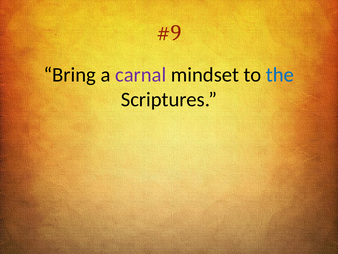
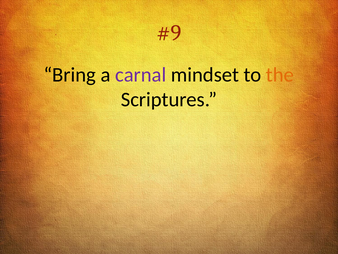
the colour: blue -> orange (280, 75)
